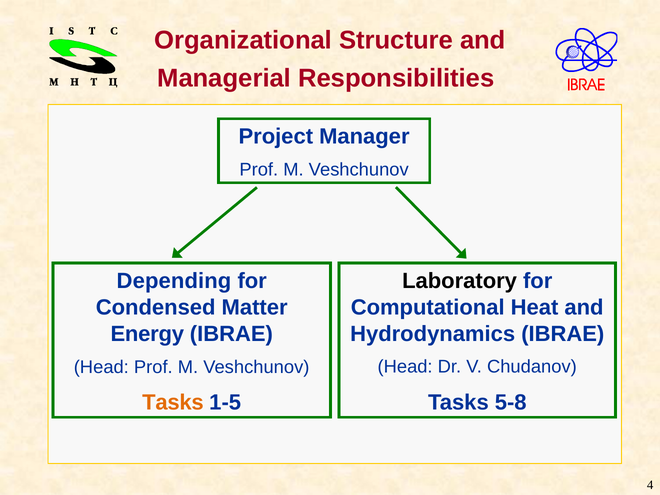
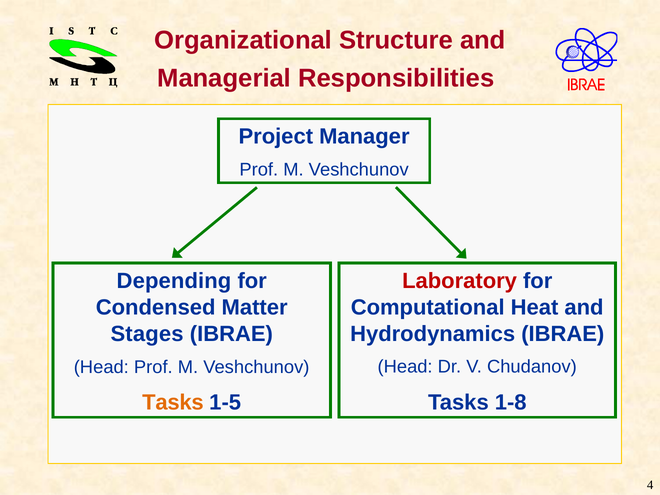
Laboratory colour: black -> red (460, 281)
Energy: Energy -> Stages (147, 334)
5-8: 5-8 -> 1-8 (511, 402)
